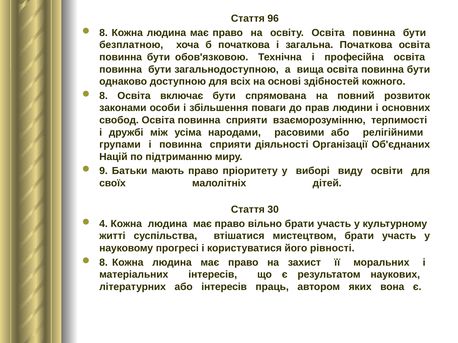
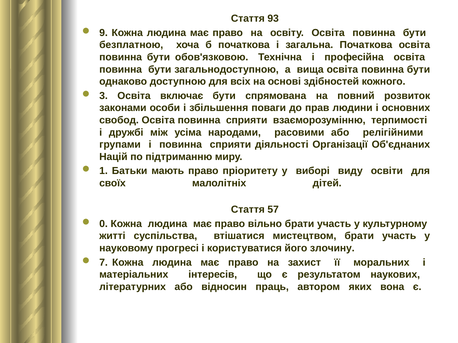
96: 96 -> 93 (273, 19)
8: 8 -> 9 (104, 33)
8: 8 -> 3 (104, 96)
9: 9 -> 1 (104, 171)
30: 30 -> 57 (273, 210)
4: 4 -> 0 (104, 224)
рівності: рівності -> злочину (332, 248)
8: 8 -> 7 (104, 263)
або інтересів: інтересів -> відносин (224, 287)
